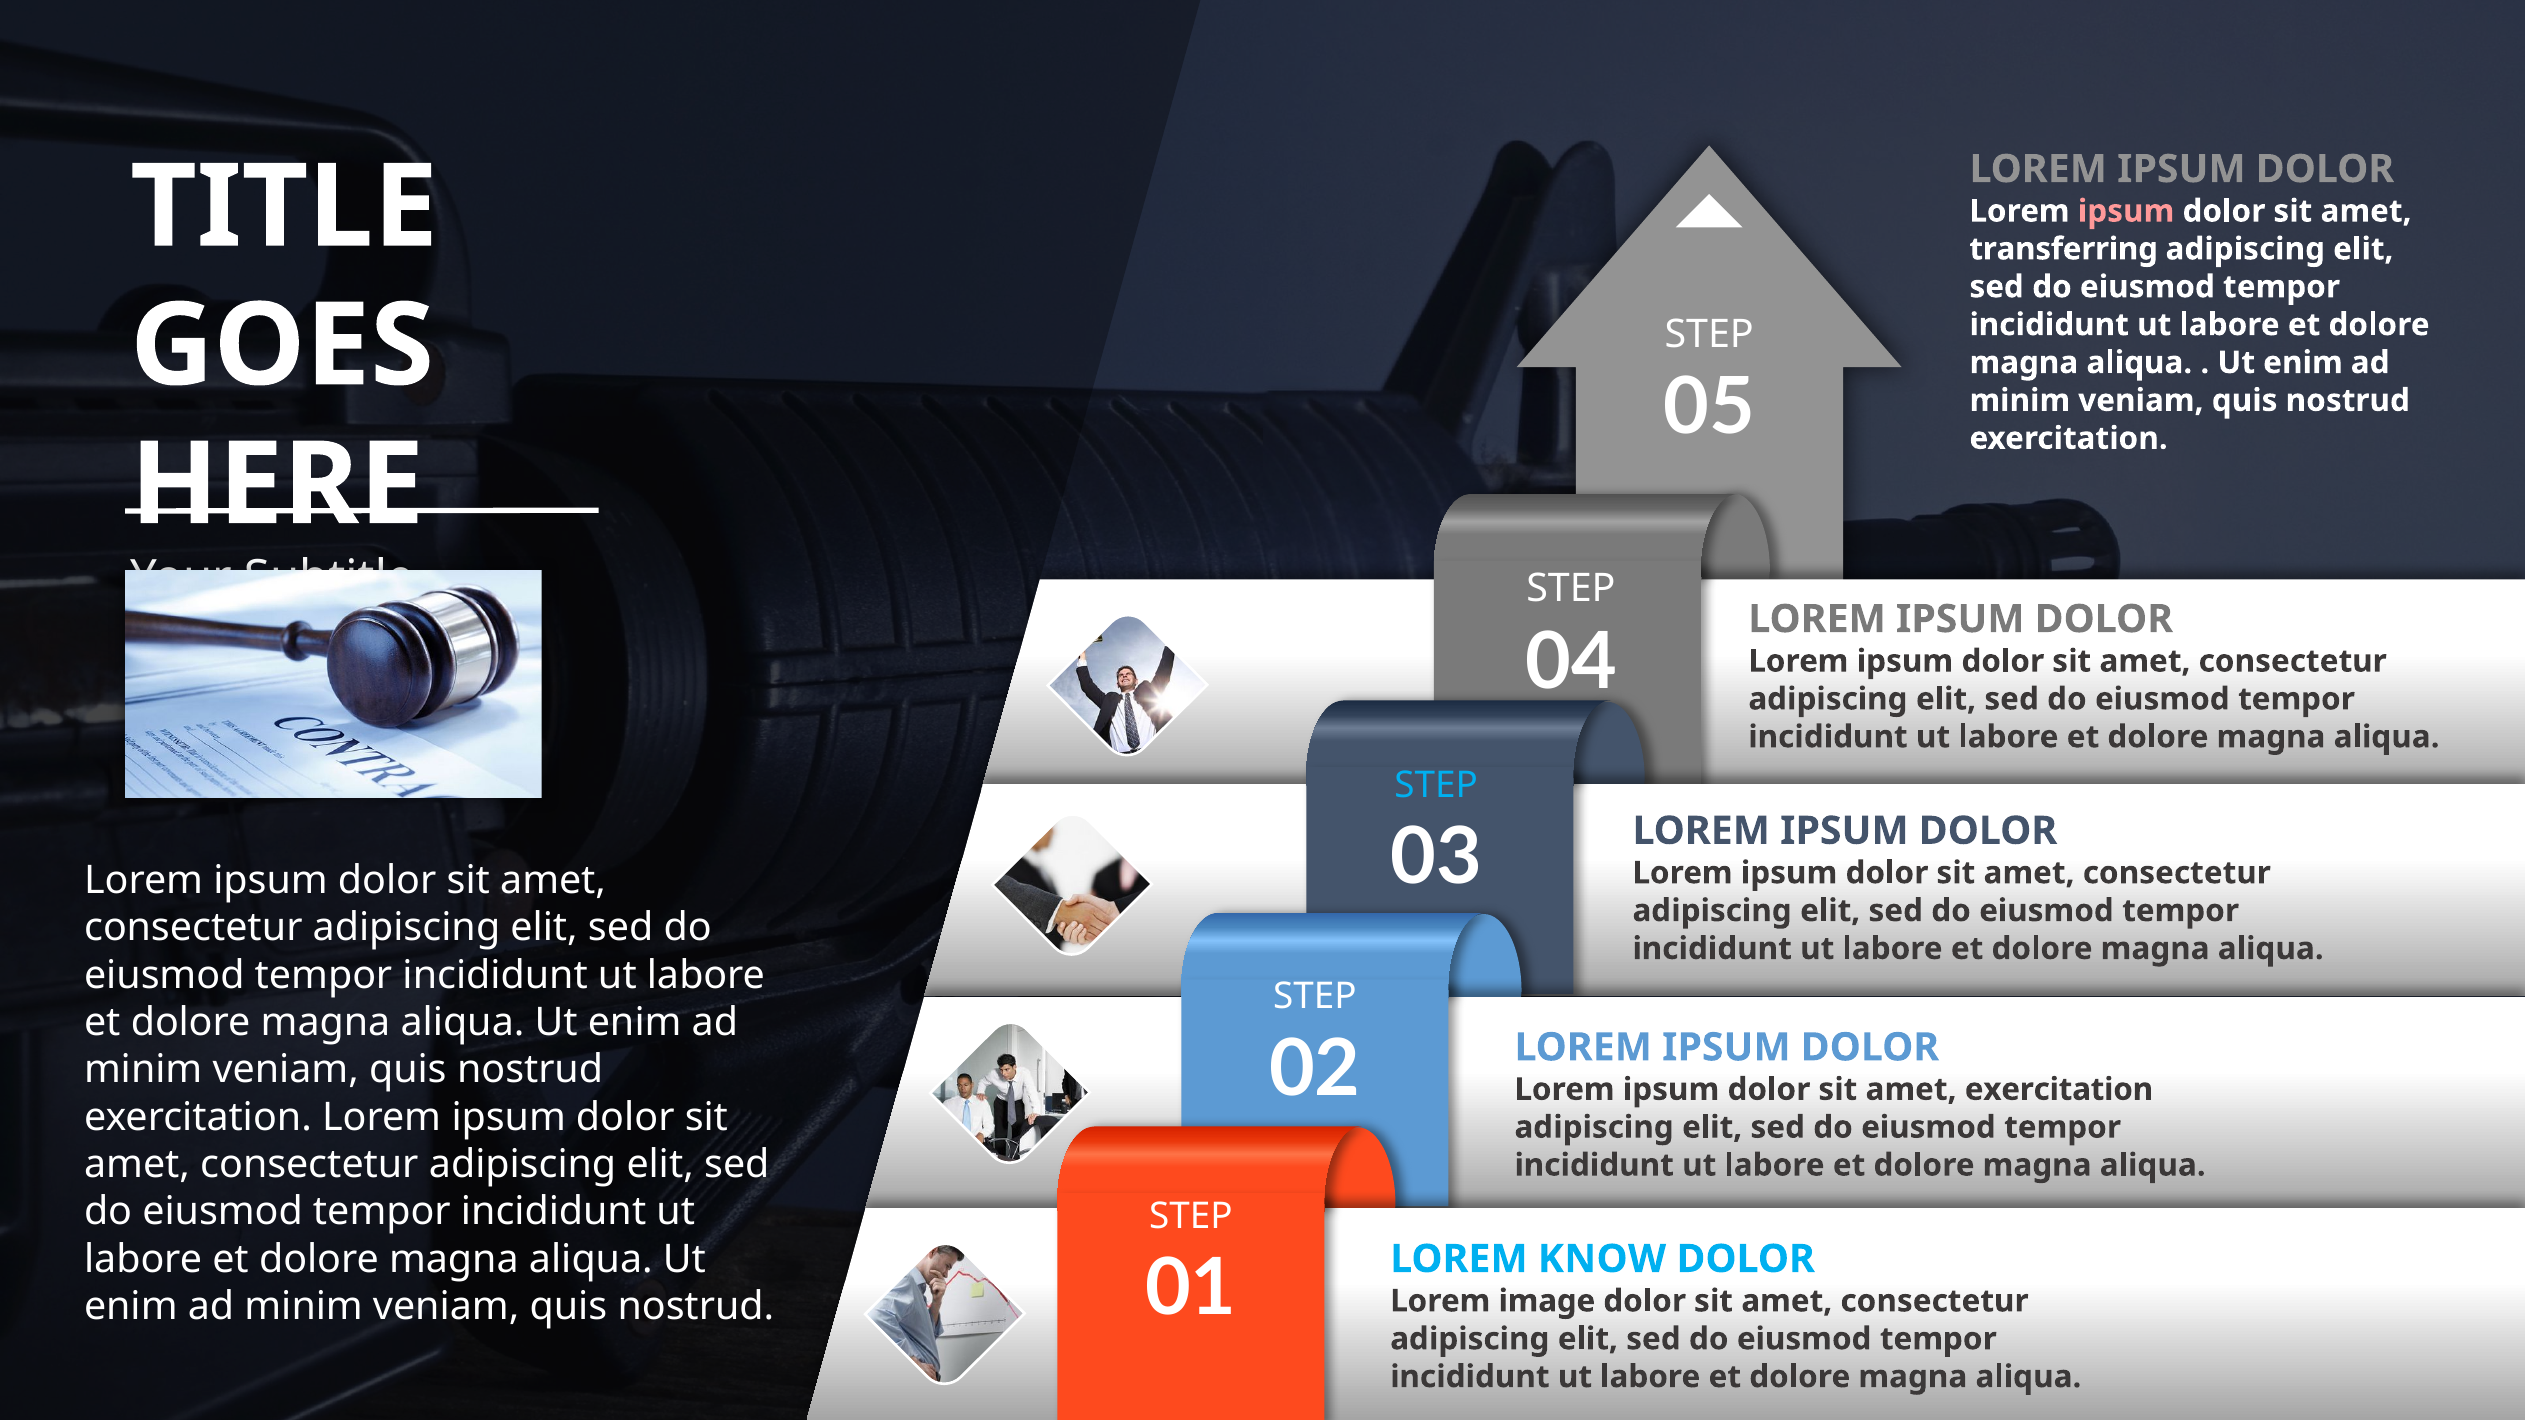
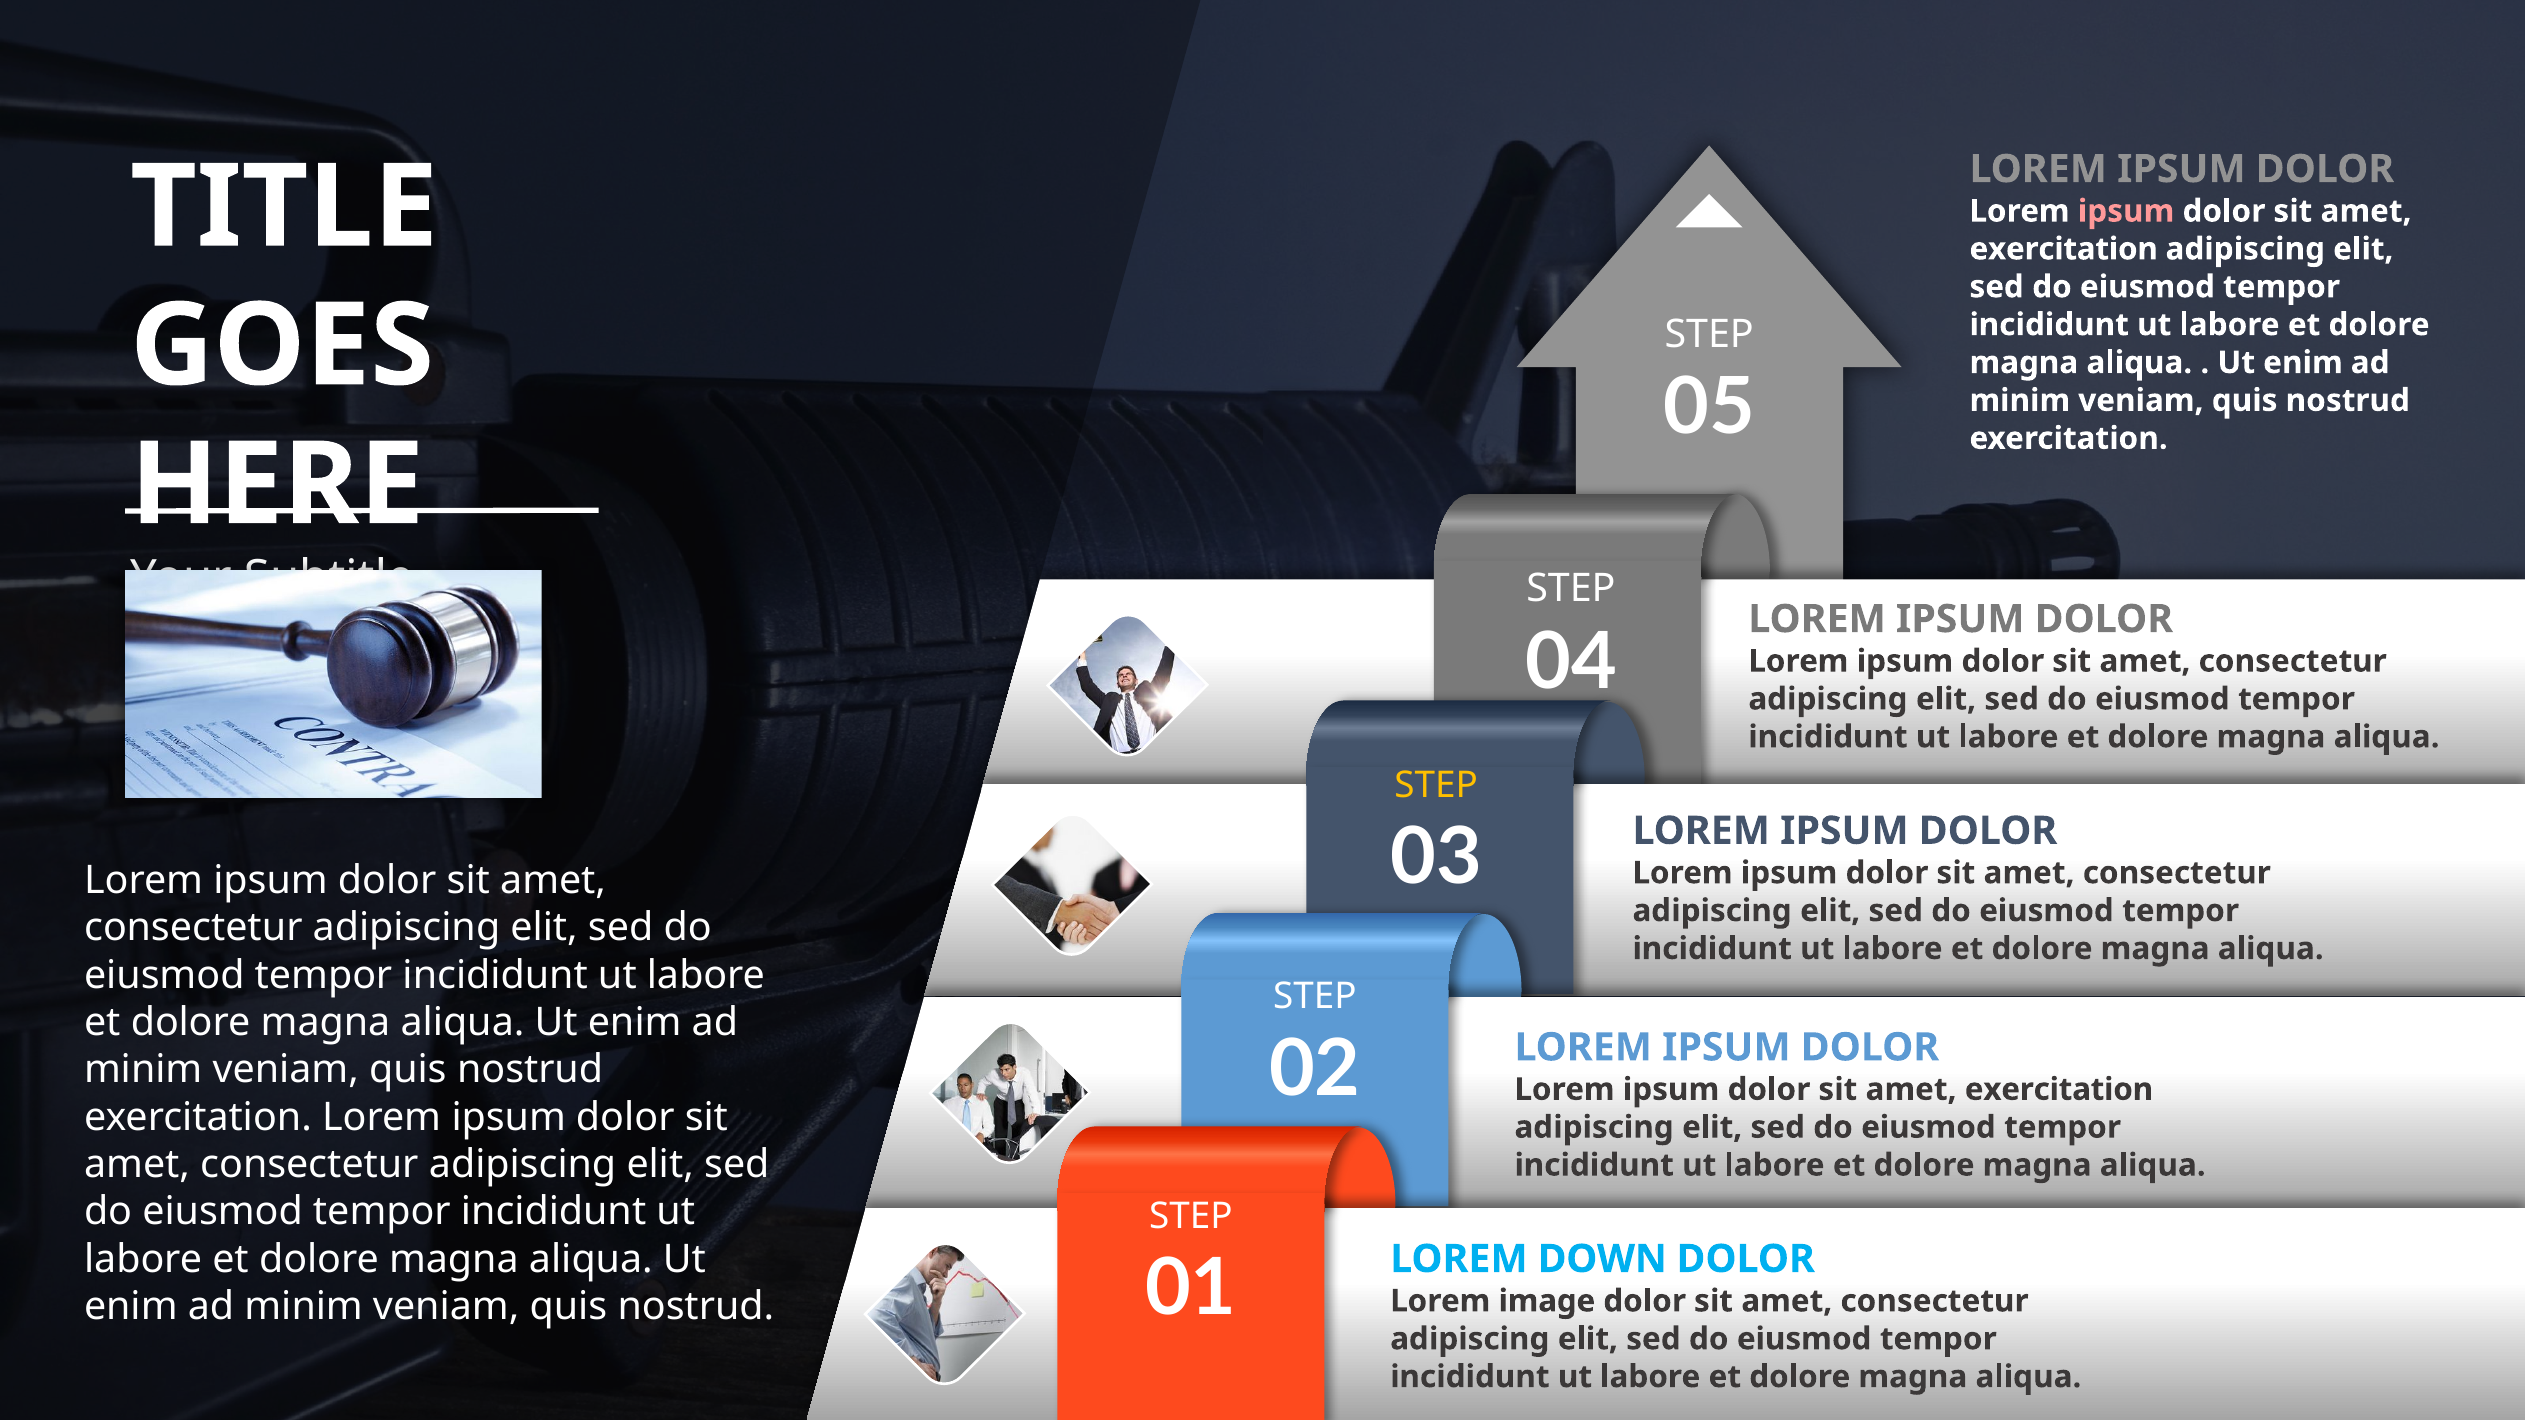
transferring: transferring -> exercitation (2064, 249)
STEP colour: light blue -> yellow (1436, 786)
KNOW: KNOW -> DOWN (1602, 1259)
